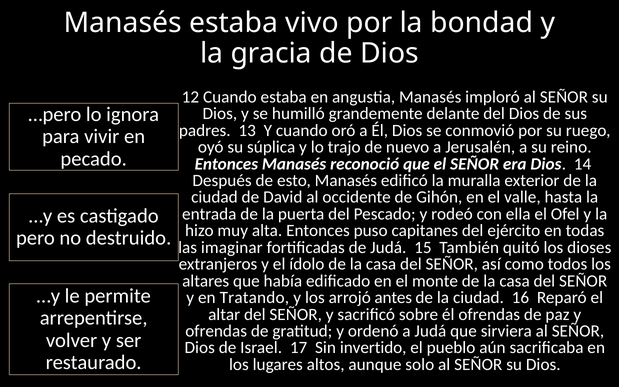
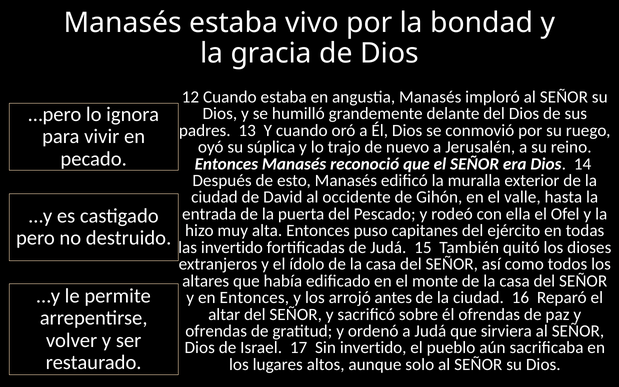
las imaginar: imaginar -> invertido (232, 247)
en Tratando: Tratando -> Entonces (254, 298)
